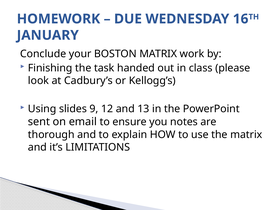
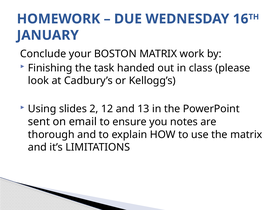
9: 9 -> 2 (94, 109)
